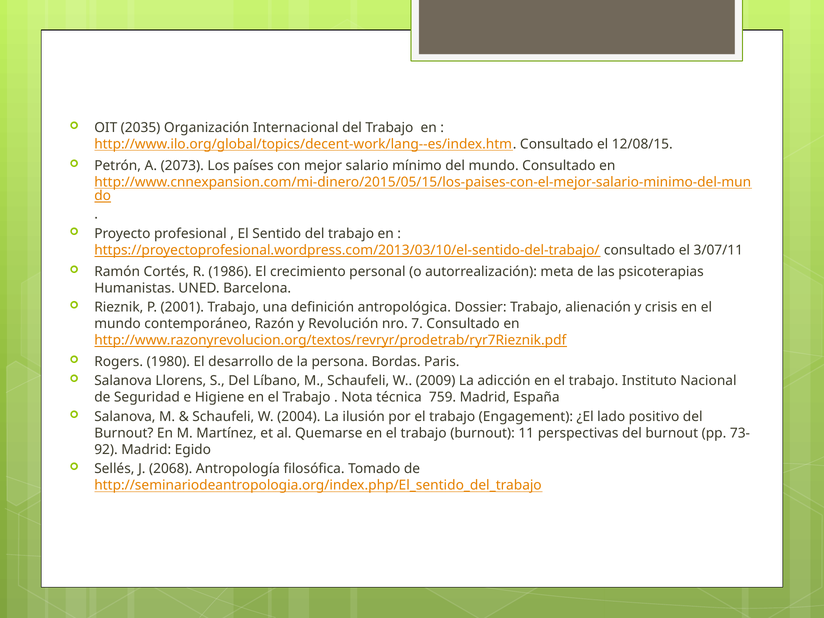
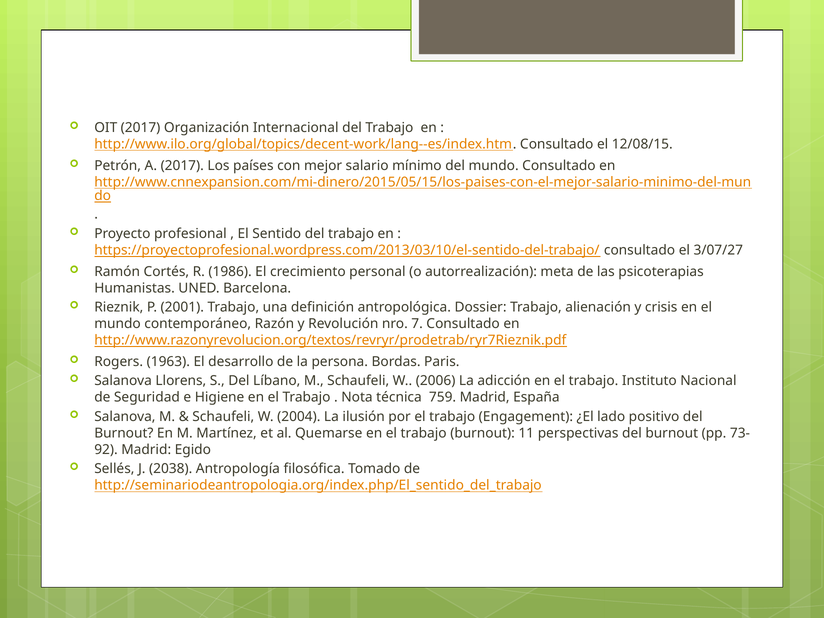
OIT 2035: 2035 -> 2017 (141, 128)
A 2073: 2073 -> 2017 (182, 166)
3/07/11: 3/07/11 -> 3/07/27 (718, 250)
1980: 1980 -> 1963 (168, 362)
2009: 2009 -> 2006 (436, 381)
2068: 2068 -> 2038 (171, 469)
